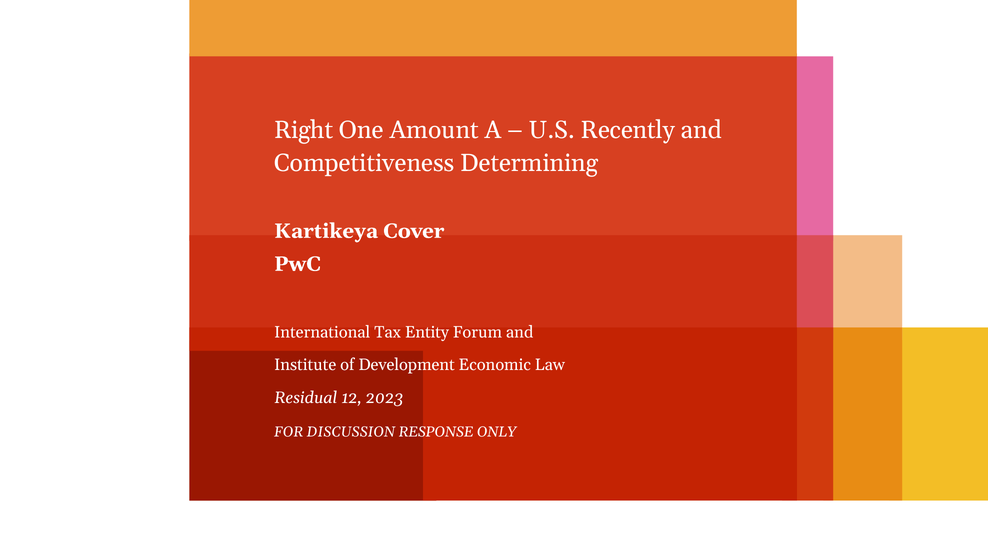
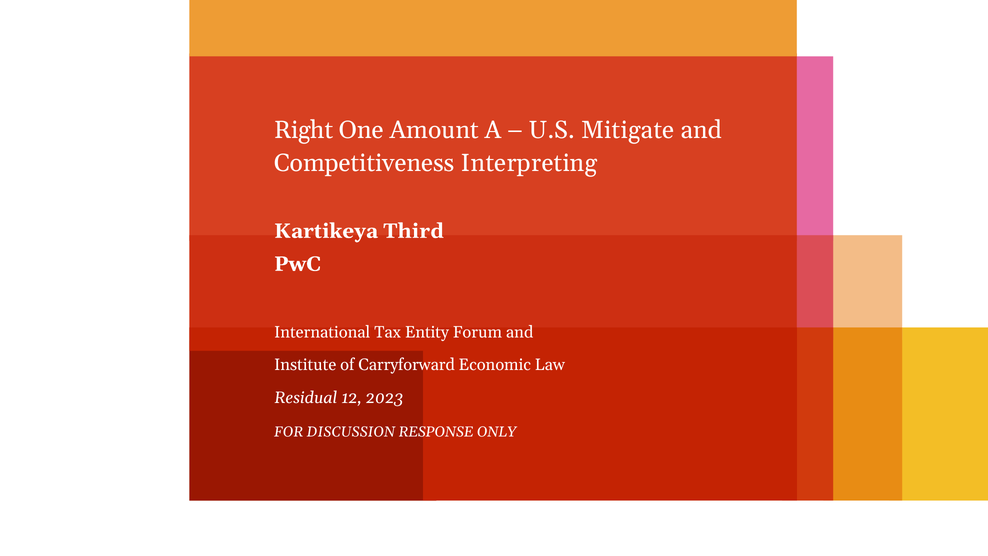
Recently: Recently -> Mitigate (628, 130)
Determining: Determining -> Interpreting (529, 163)
Cover: Cover -> Third (414, 231)
Development: Development -> Carryforward (407, 365)
